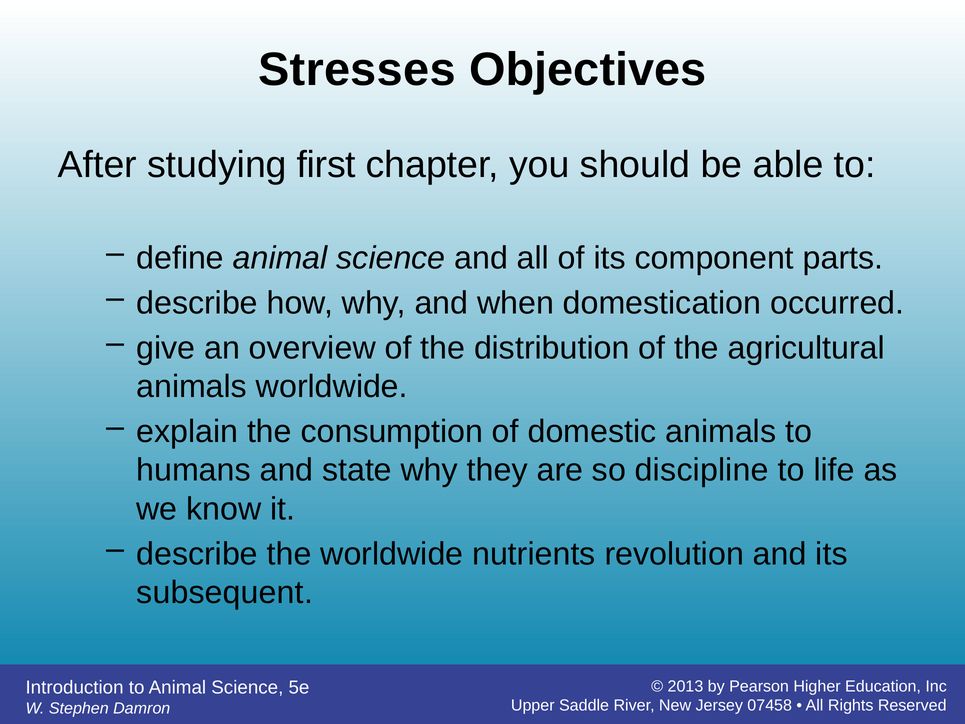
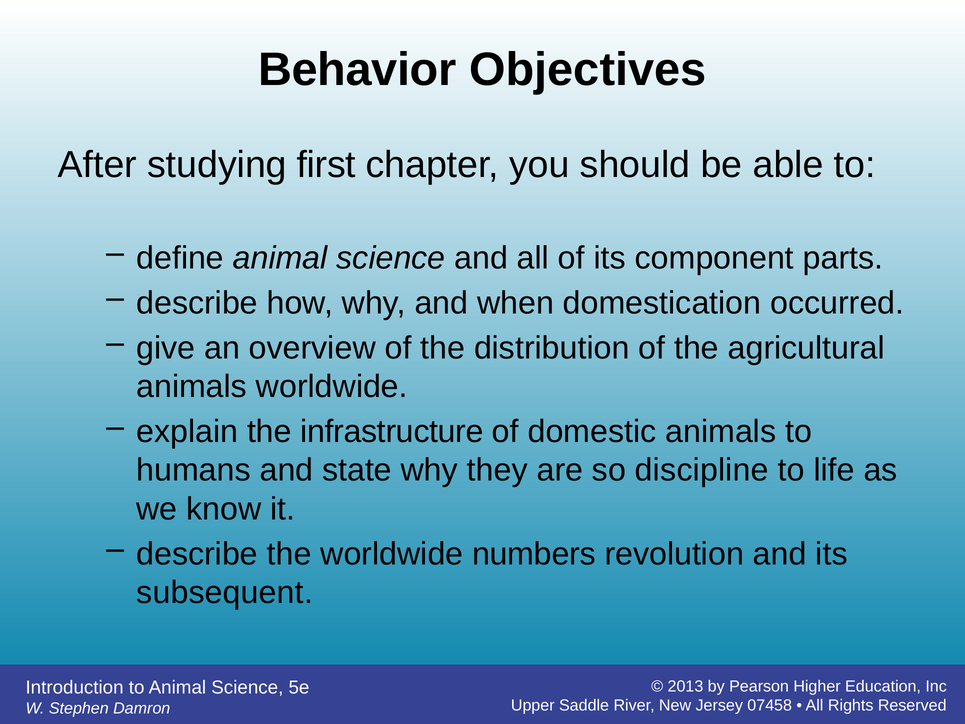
Stresses: Stresses -> Behavior (357, 70)
consumption: consumption -> infrastructure (392, 432)
nutrients: nutrients -> numbers (534, 554)
